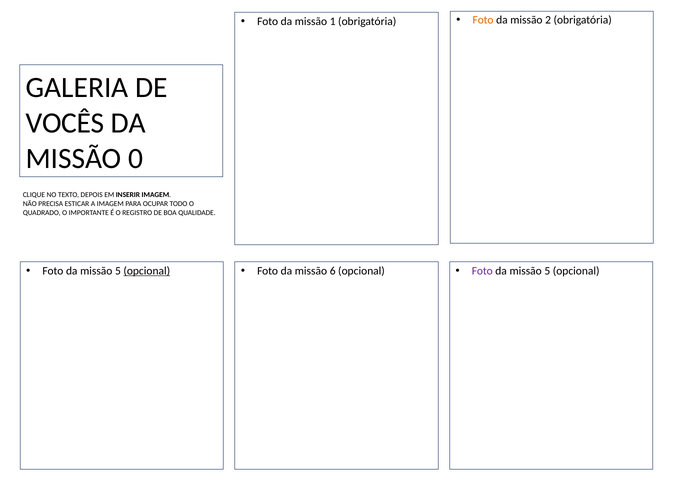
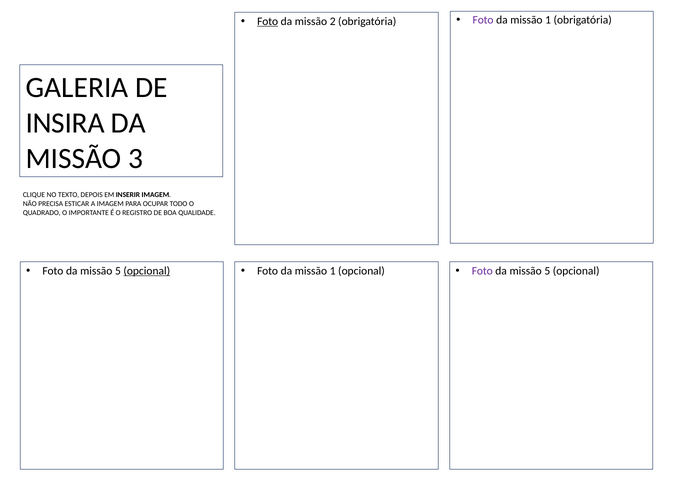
Foto colour: orange -> purple (483, 20)
2: 2 -> 1 (548, 20)
Foto underline: none -> present (268, 21)
1: 1 -> 2 (333, 21)
VOCÊS: VOCÊS -> INSIRA (65, 123)
0: 0 -> 3 (135, 158)
6: 6 -> 1 (333, 271)
